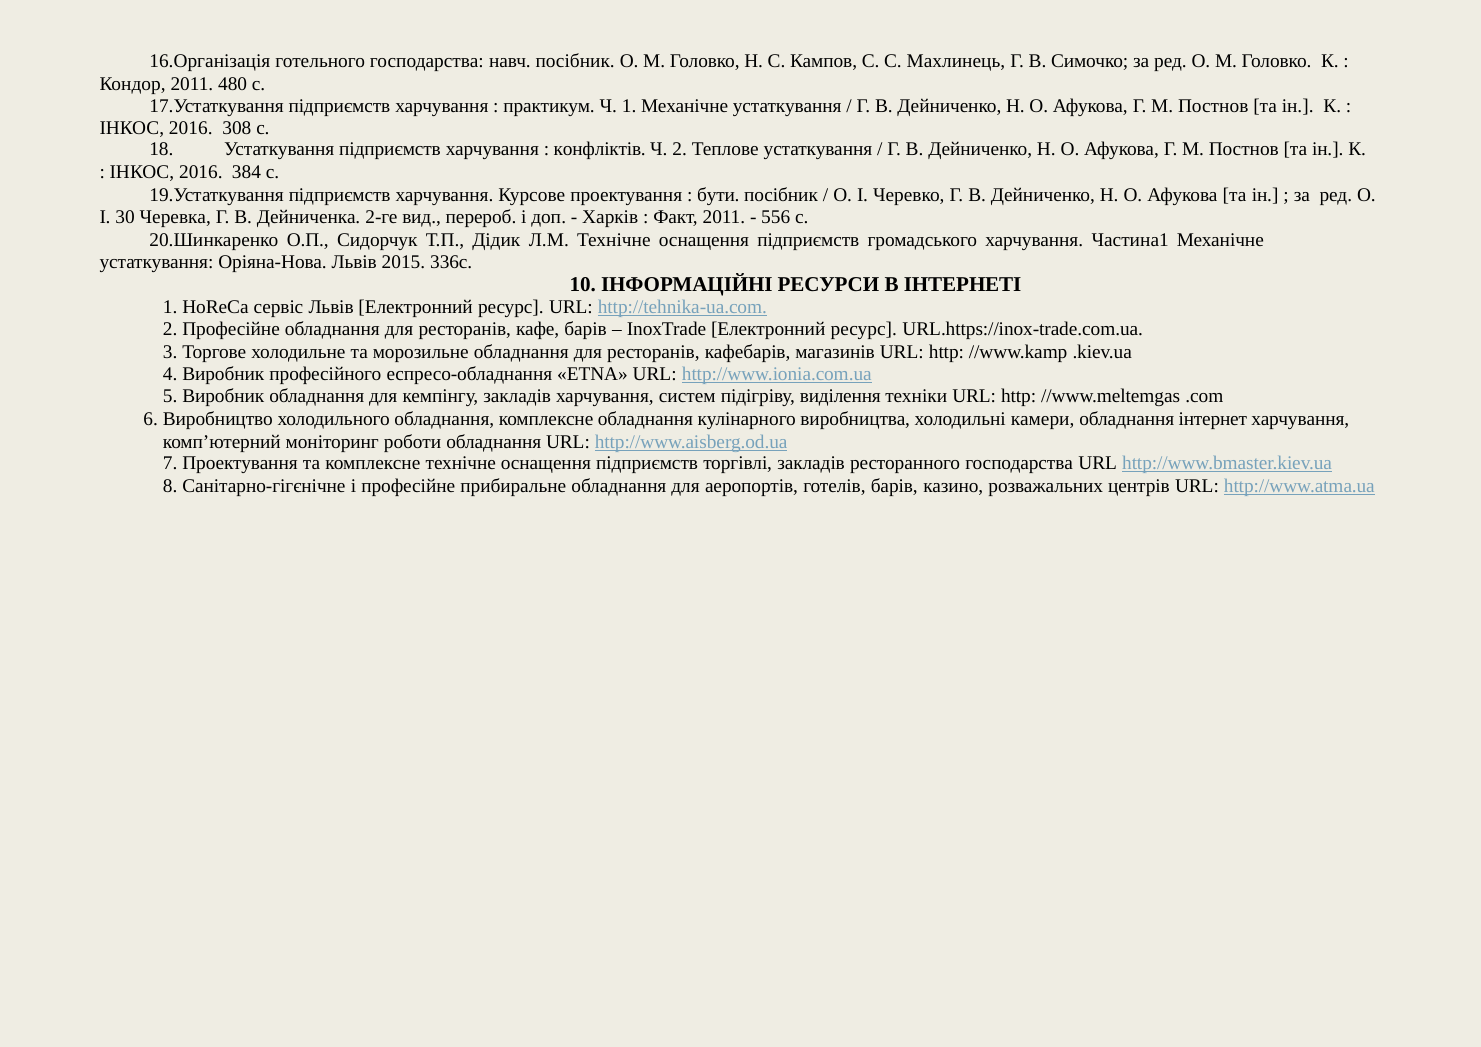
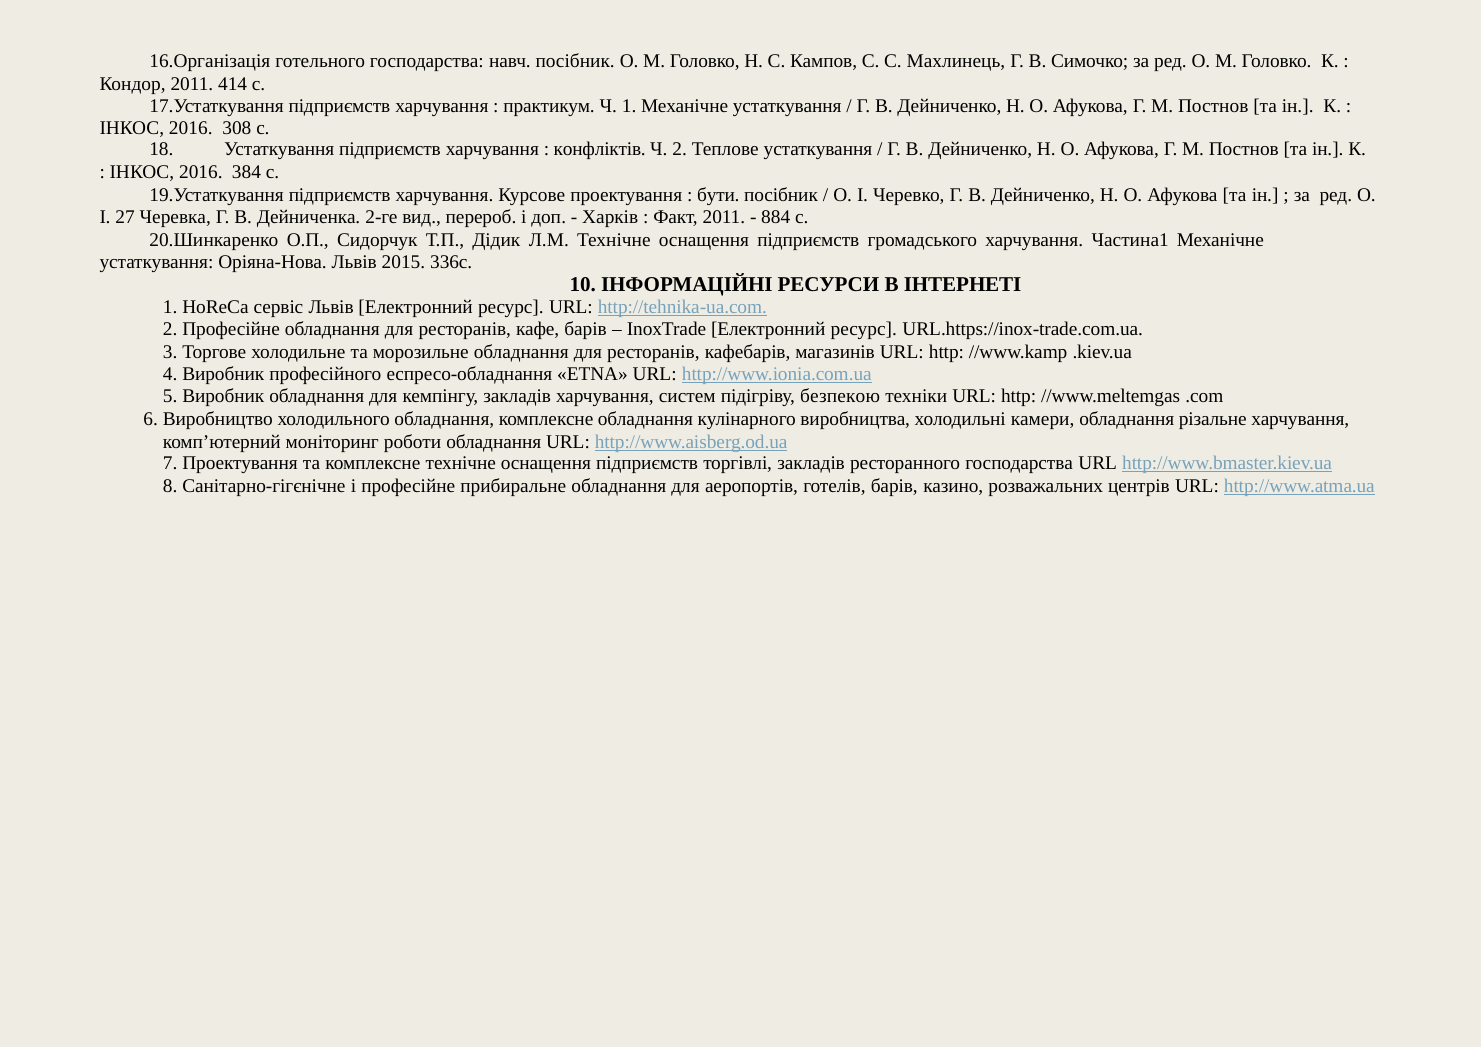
480: 480 -> 414 (233, 84)
30: 30 -> 27 (125, 217)
556: 556 -> 884 (776, 217)
виділення: виділення -> безпекою (840, 396)
інтернет: інтернет -> різальне (1213, 420)
